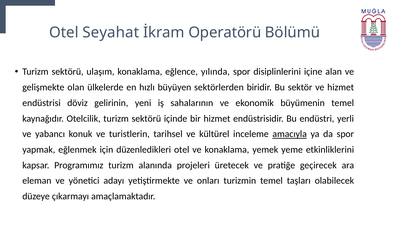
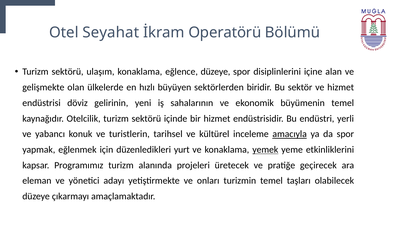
eğlence yılında: yılında -> düzeye (216, 72)
düzenledikleri otel: otel -> yurt (182, 149)
yemek underline: none -> present (265, 149)
